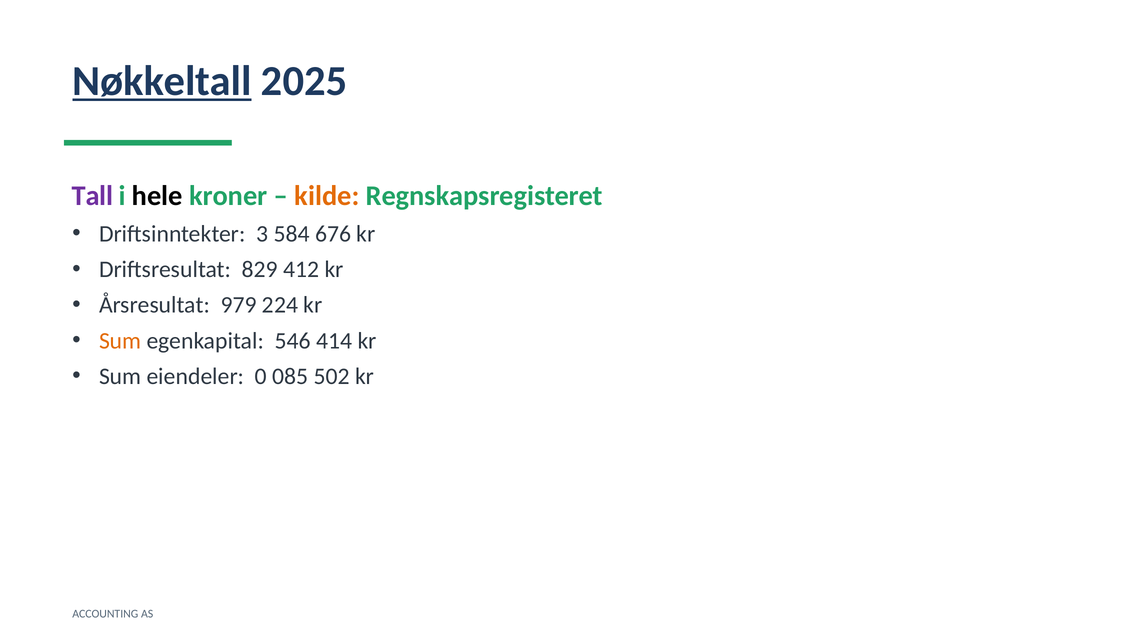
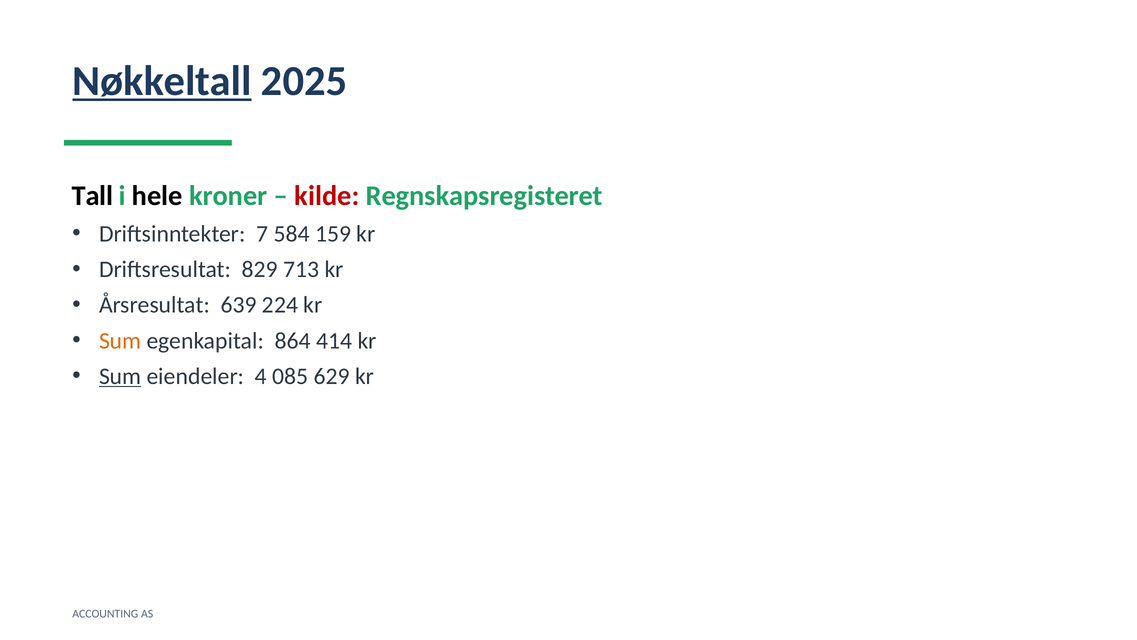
Tall colour: purple -> black (92, 196)
kilde colour: orange -> red (327, 196)
3: 3 -> 7 (262, 234)
676: 676 -> 159 (333, 234)
412: 412 -> 713 (301, 269)
979: 979 -> 639 (239, 305)
546: 546 -> 864 (293, 340)
Sum underline: none -> present (120, 376)
0: 0 -> 4 (261, 376)
502: 502 -> 629 (332, 376)
